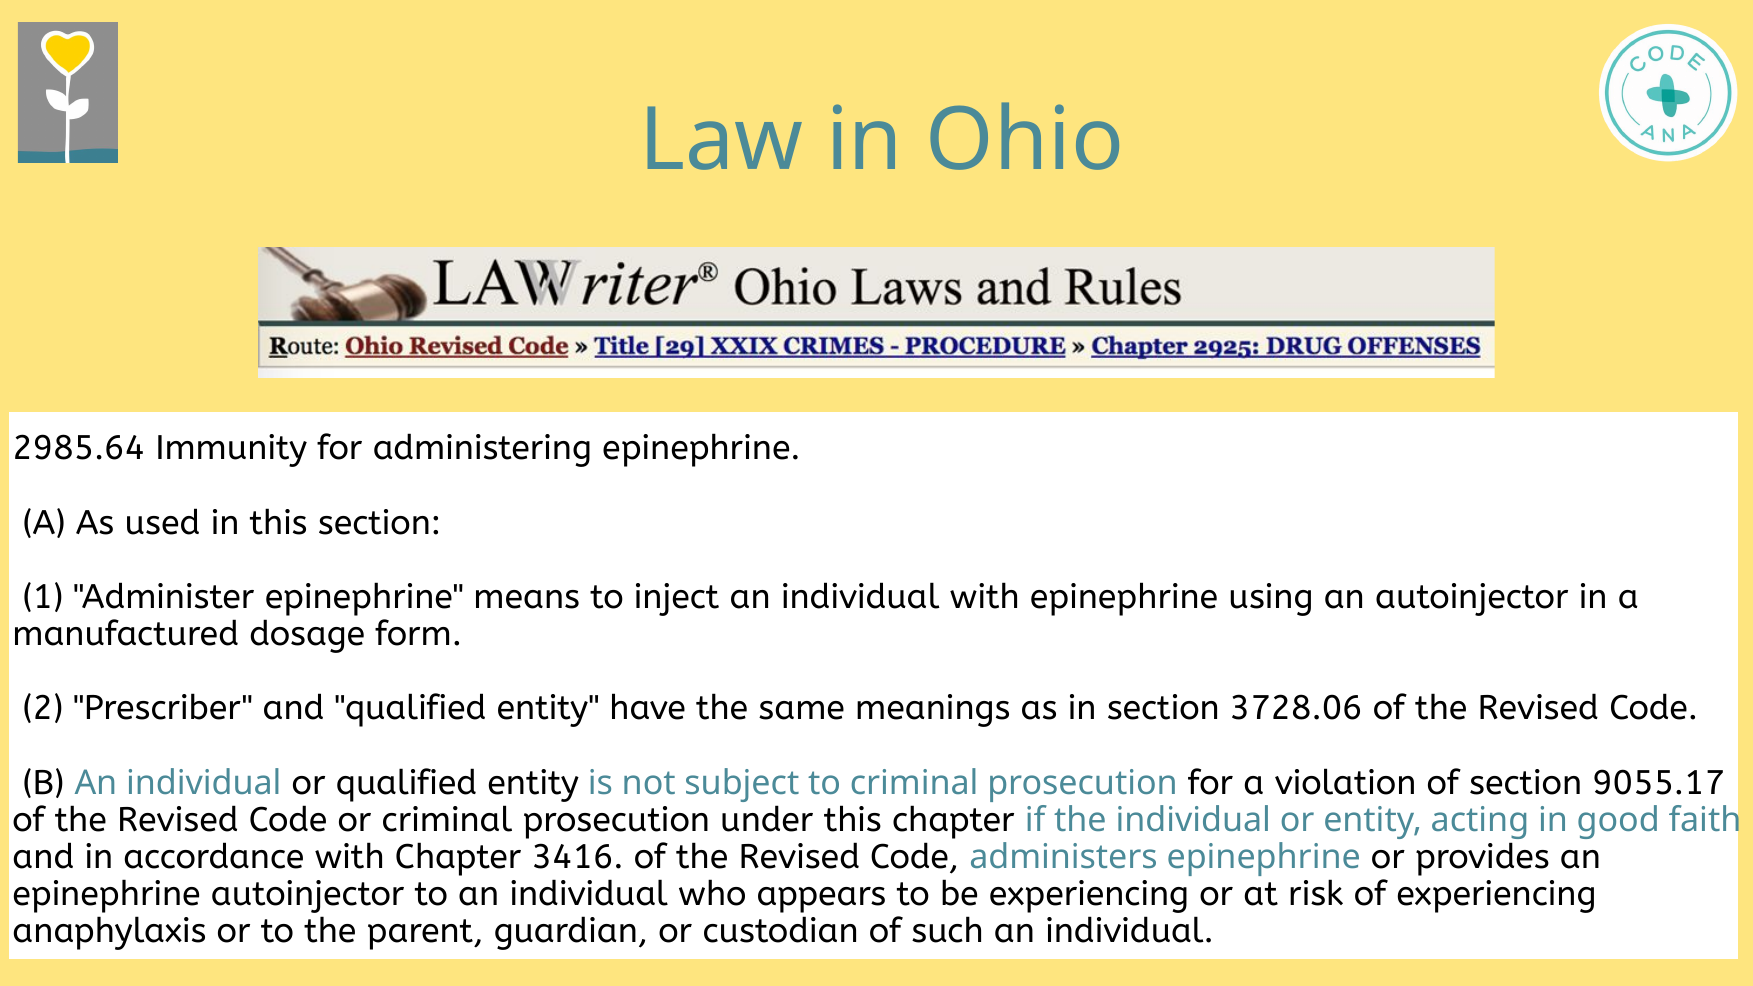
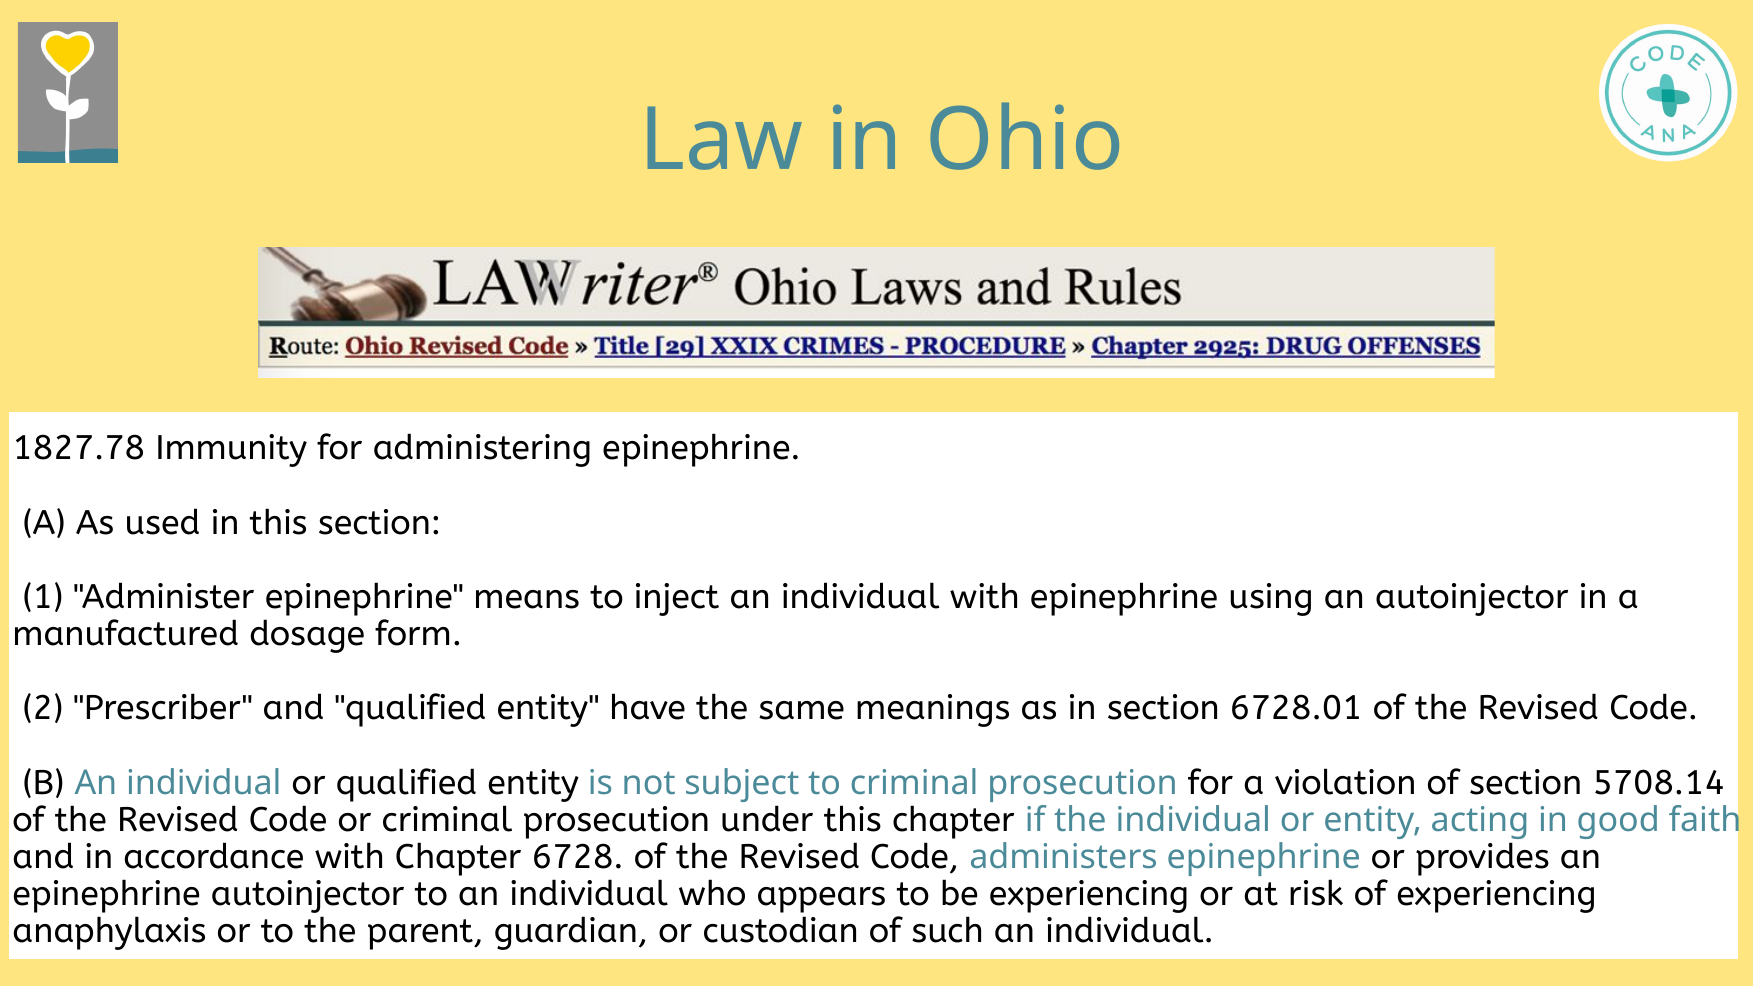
2985.64: 2985.64 -> 1827.78 (79, 449)
3728.06: 3728.06 -> 6728.01 (1296, 709)
9055.17: 9055.17 -> 5708.14 (1659, 783)
3416: 3416 -> 6728 (578, 857)
